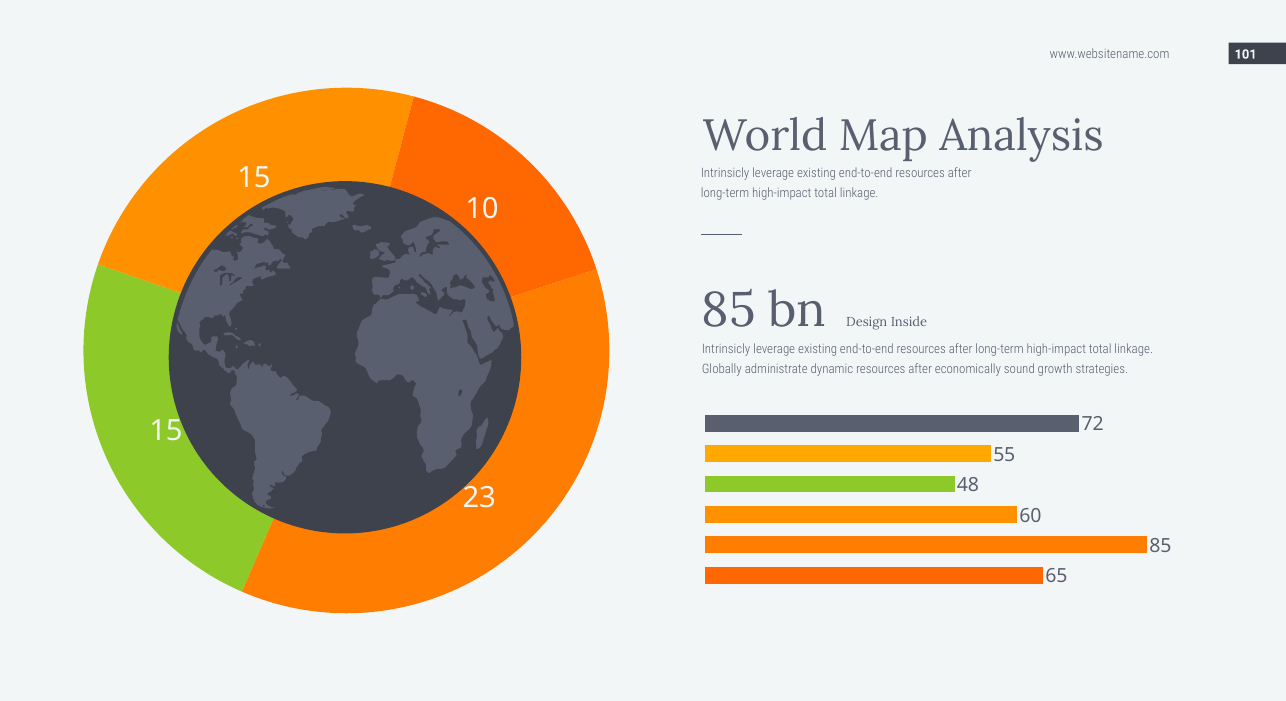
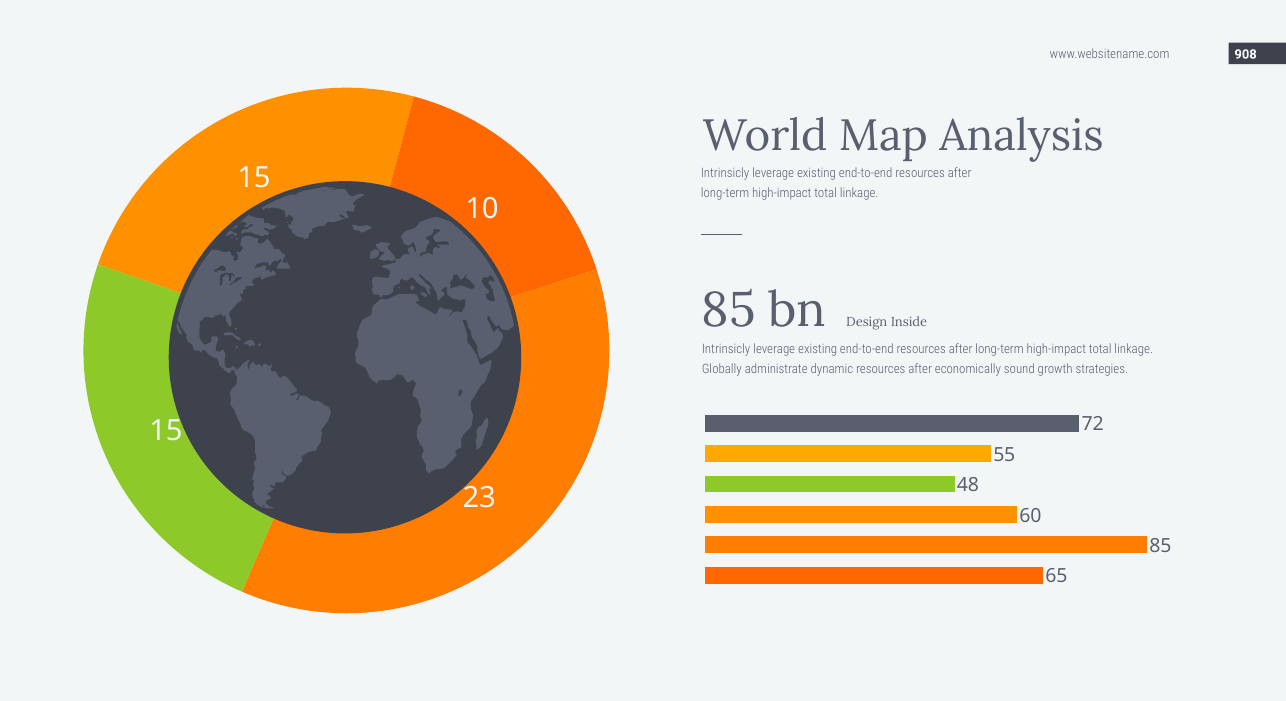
101: 101 -> 908 (1246, 54)
